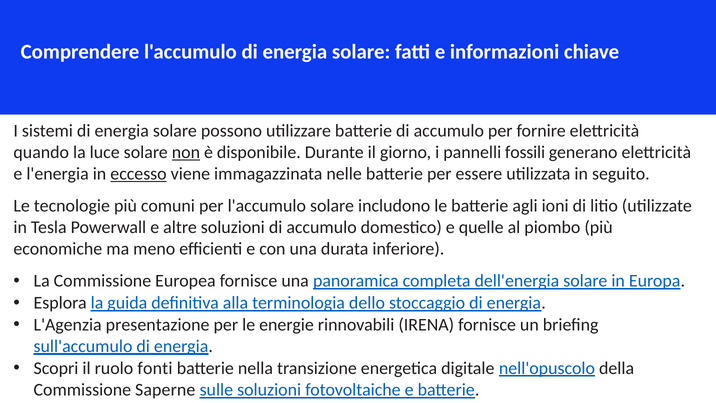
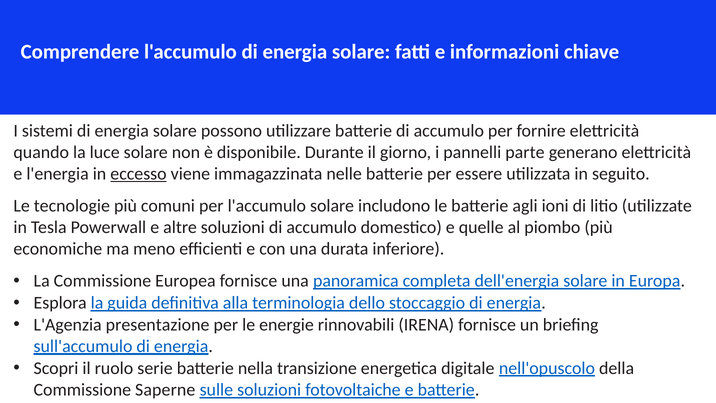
non underline: present -> none (186, 152)
fossili: fossili -> parte (525, 152)
fonti: fonti -> serie (155, 368)
